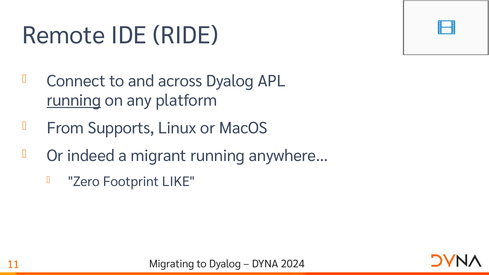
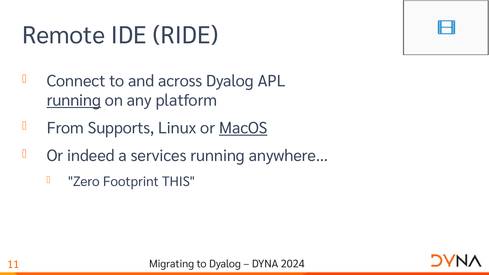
MacOS underline: none -> present (243, 128)
migrant: migrant -> services (159, 156)
LIKE: LIKE -> THIS (178, 182)
